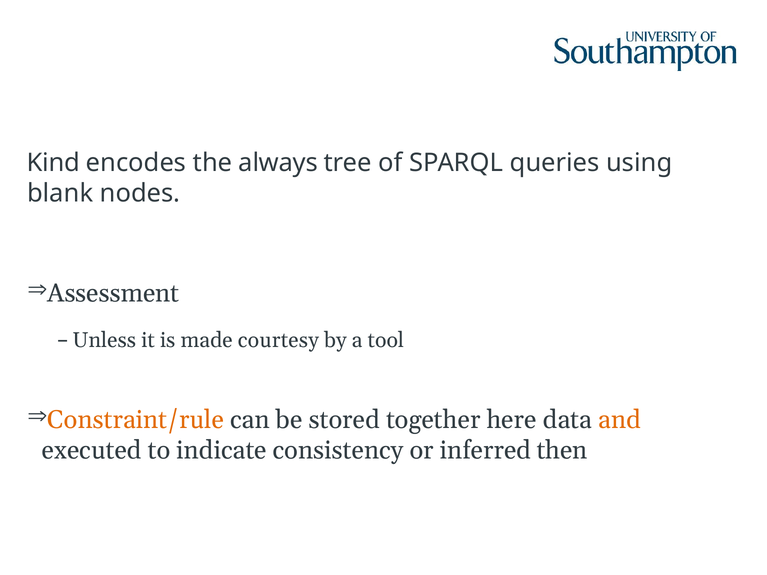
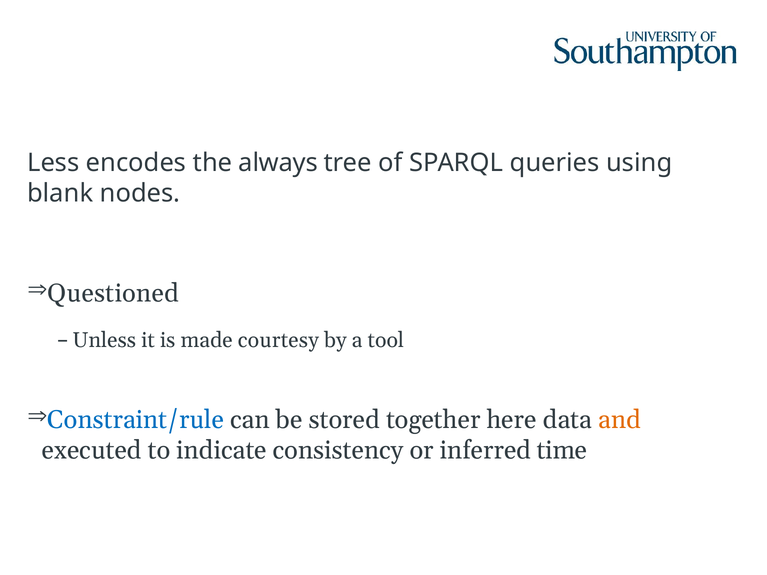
Kind: Kind -> Less (53, 163)
Assessment: Assessment -> Questioned (113, 293)
Constraint/rule colour: orange -> blue (136, 420)
then: then -> time (562, 451)
